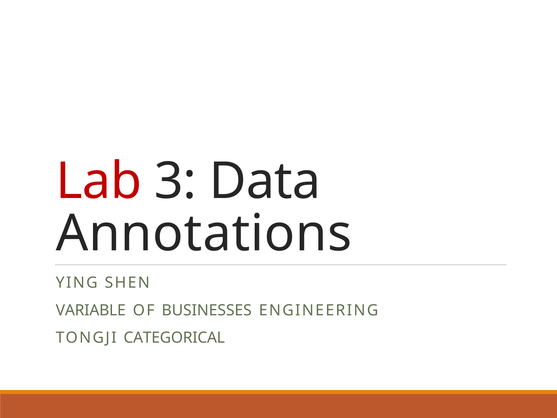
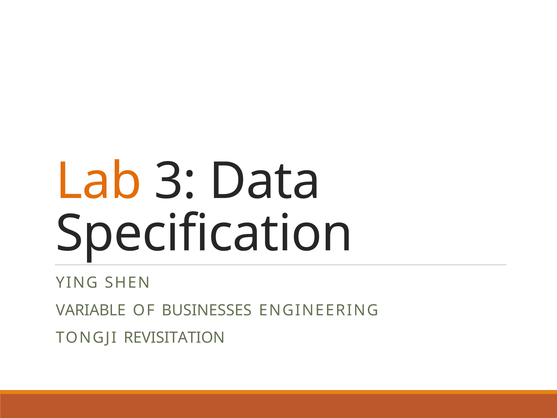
Lab colour: red -> orange (99, 181)
Annotations: Annotations -> Specification (204, 233)
CATEGORICAL: CATEGORICAL -> REVISITATION (174, 338)
